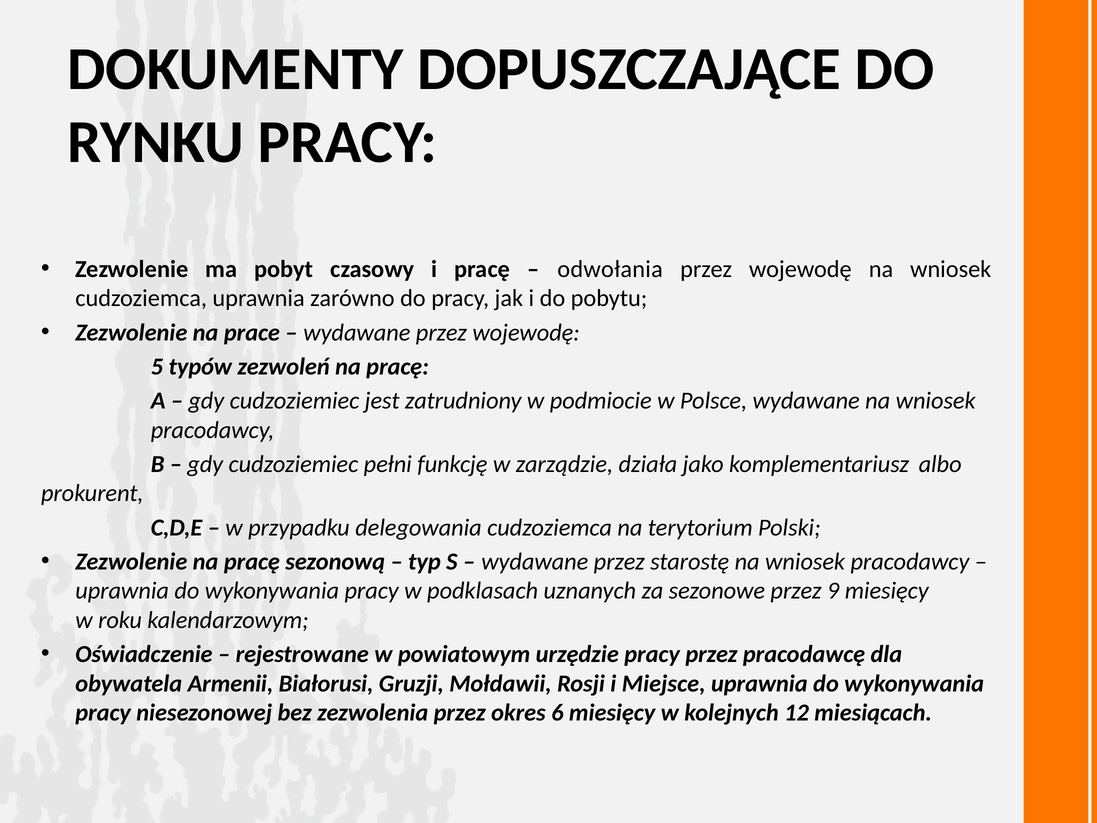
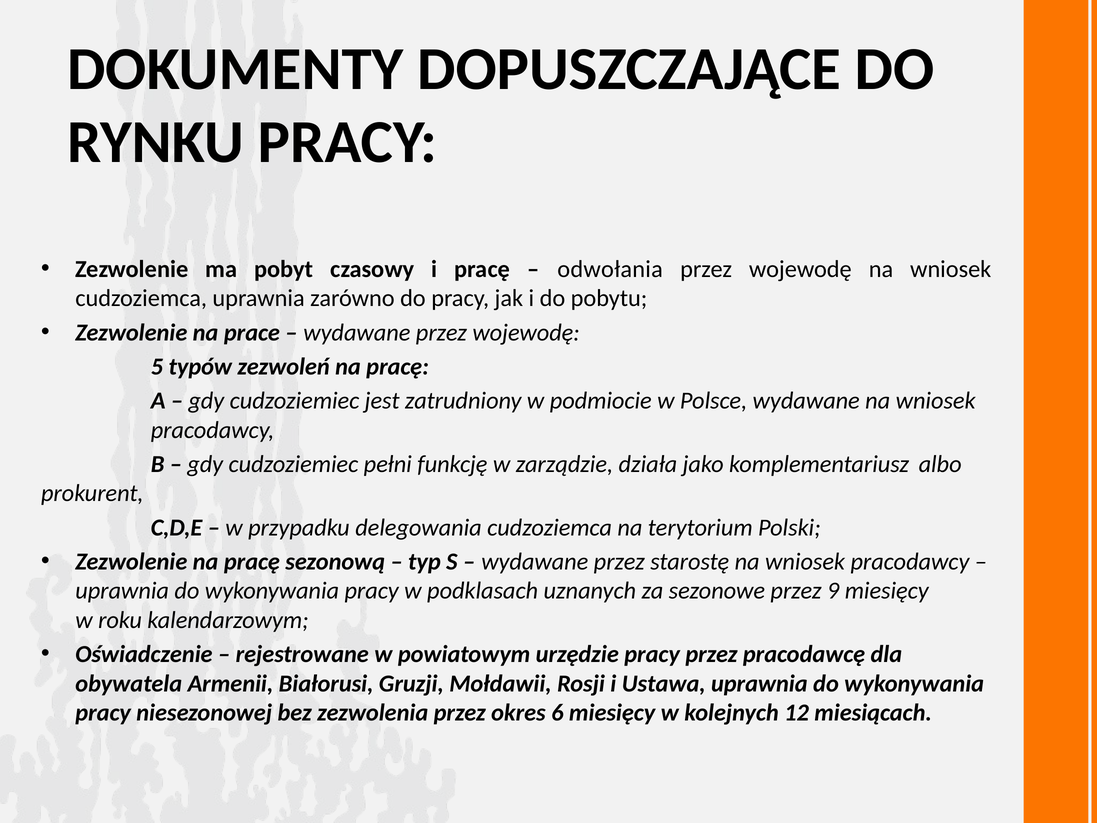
Miejsce: Miejsce -> Ustawa (664, 683)
